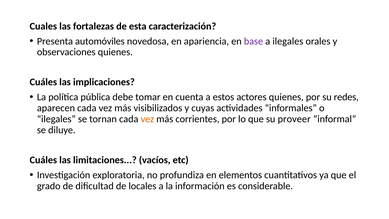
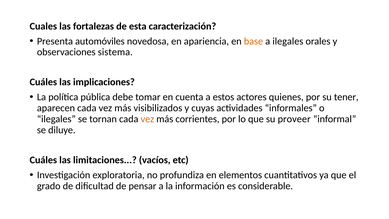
base colour: purple -> orange (253, 41)
observaciones quienes: quienes -> sistema (115, 52)
redes: redes -> tener (346, 97)
locales: locales -> pensar (142, 186)
